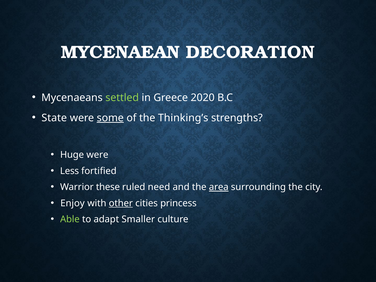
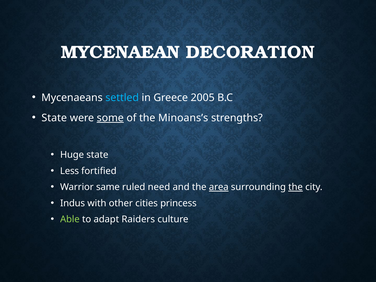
settled colour: light green -> light blue (122, 98)
2020: 2020 -> 2005 (203, 98)
Thinking’s: Thinking’s -> Minoans’s (183, 118)
Huge were: were -> state (97, 155)
these: these -> same (108, 187)
the underline: none -> present (296, 187)
Enjoy: Enjoy -> Indus (73, 203)
other underline: present -> none (121, 203)
Smaller: Smaller -> Raiders (138, 219)
